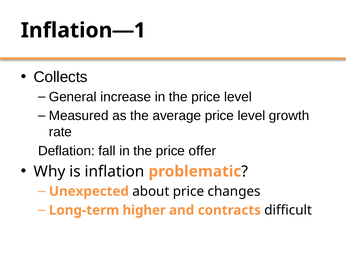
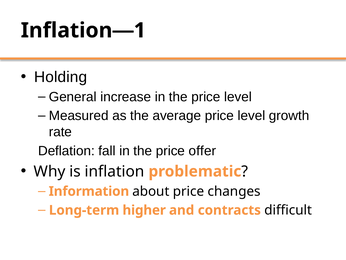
Collects: Collects -> Holding (61, 77)
Unexpected: Unexpected -> Information (89, 191)
